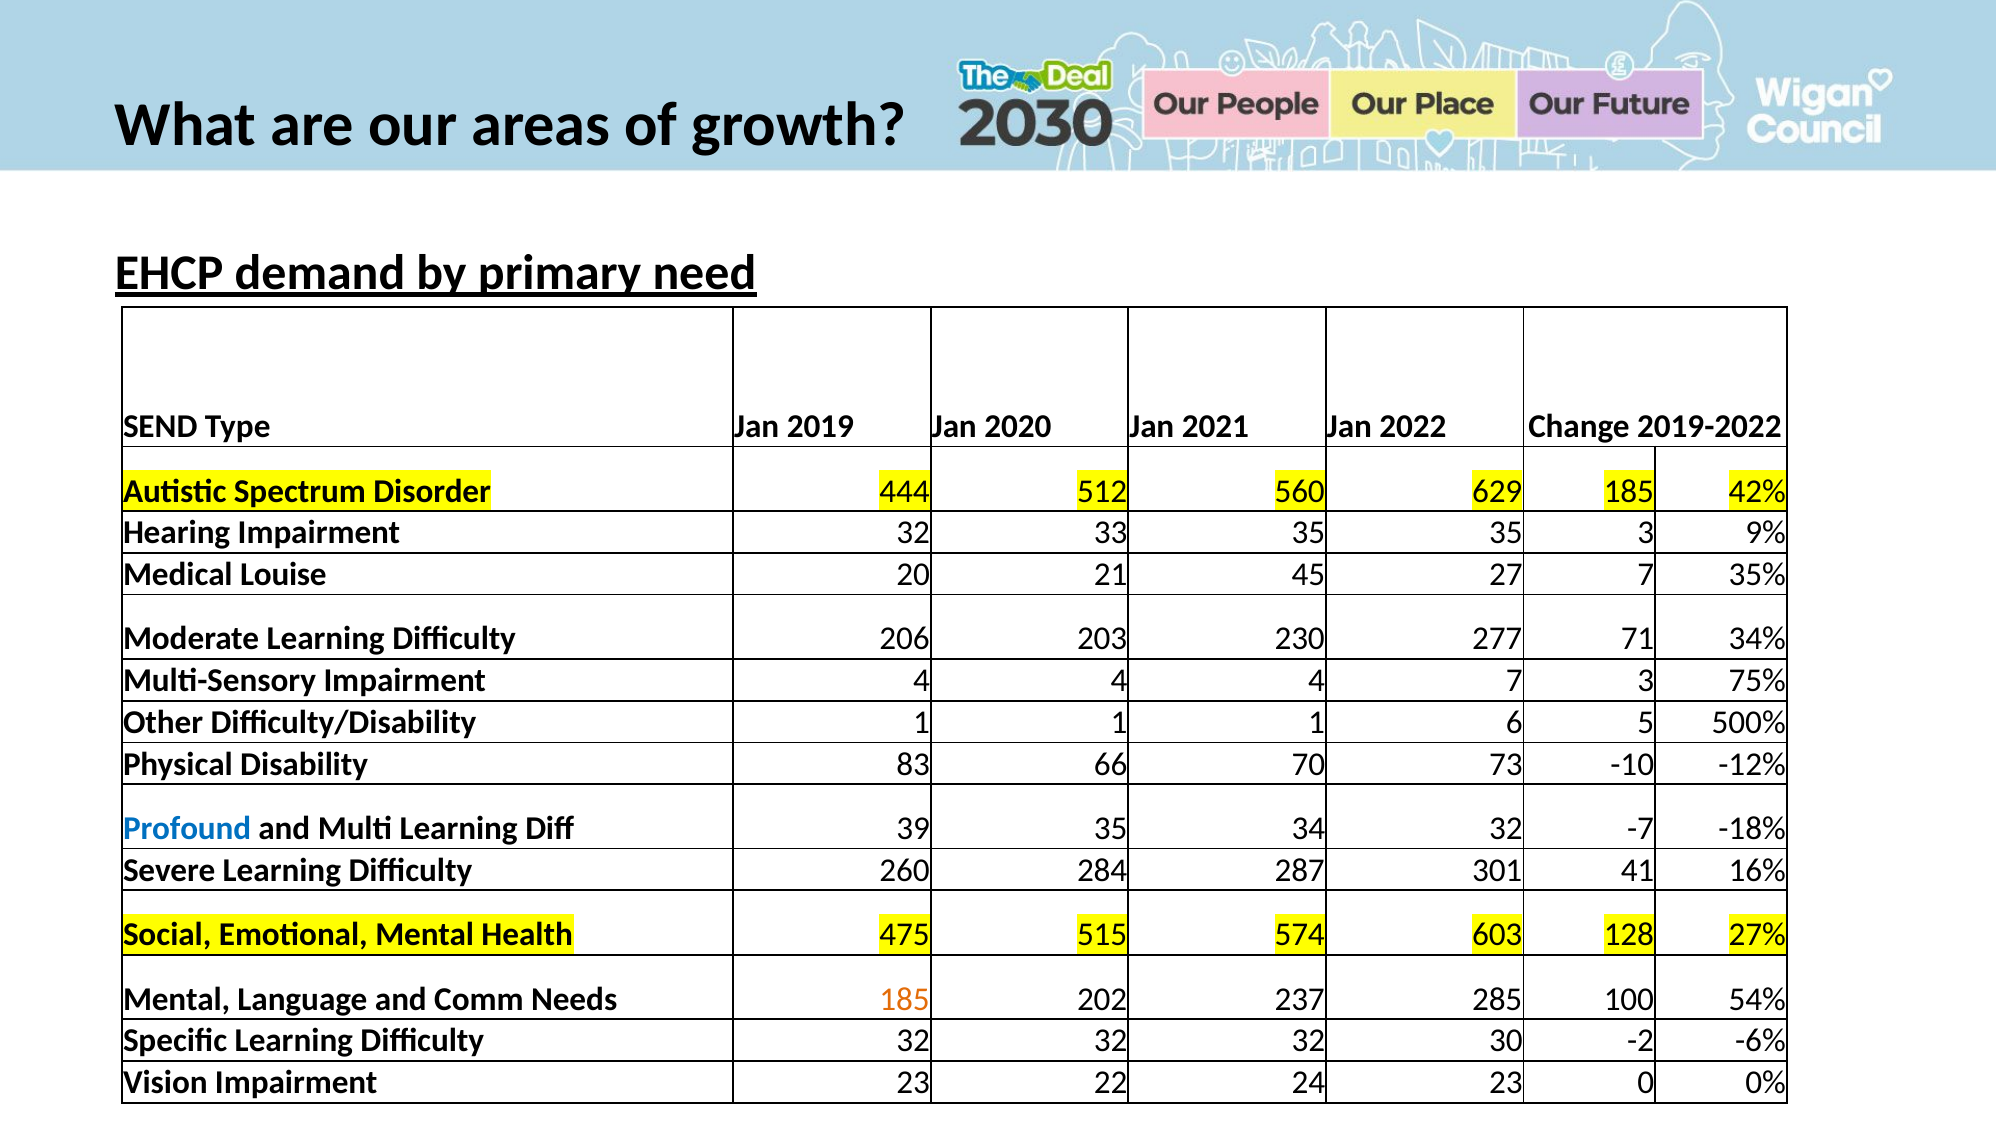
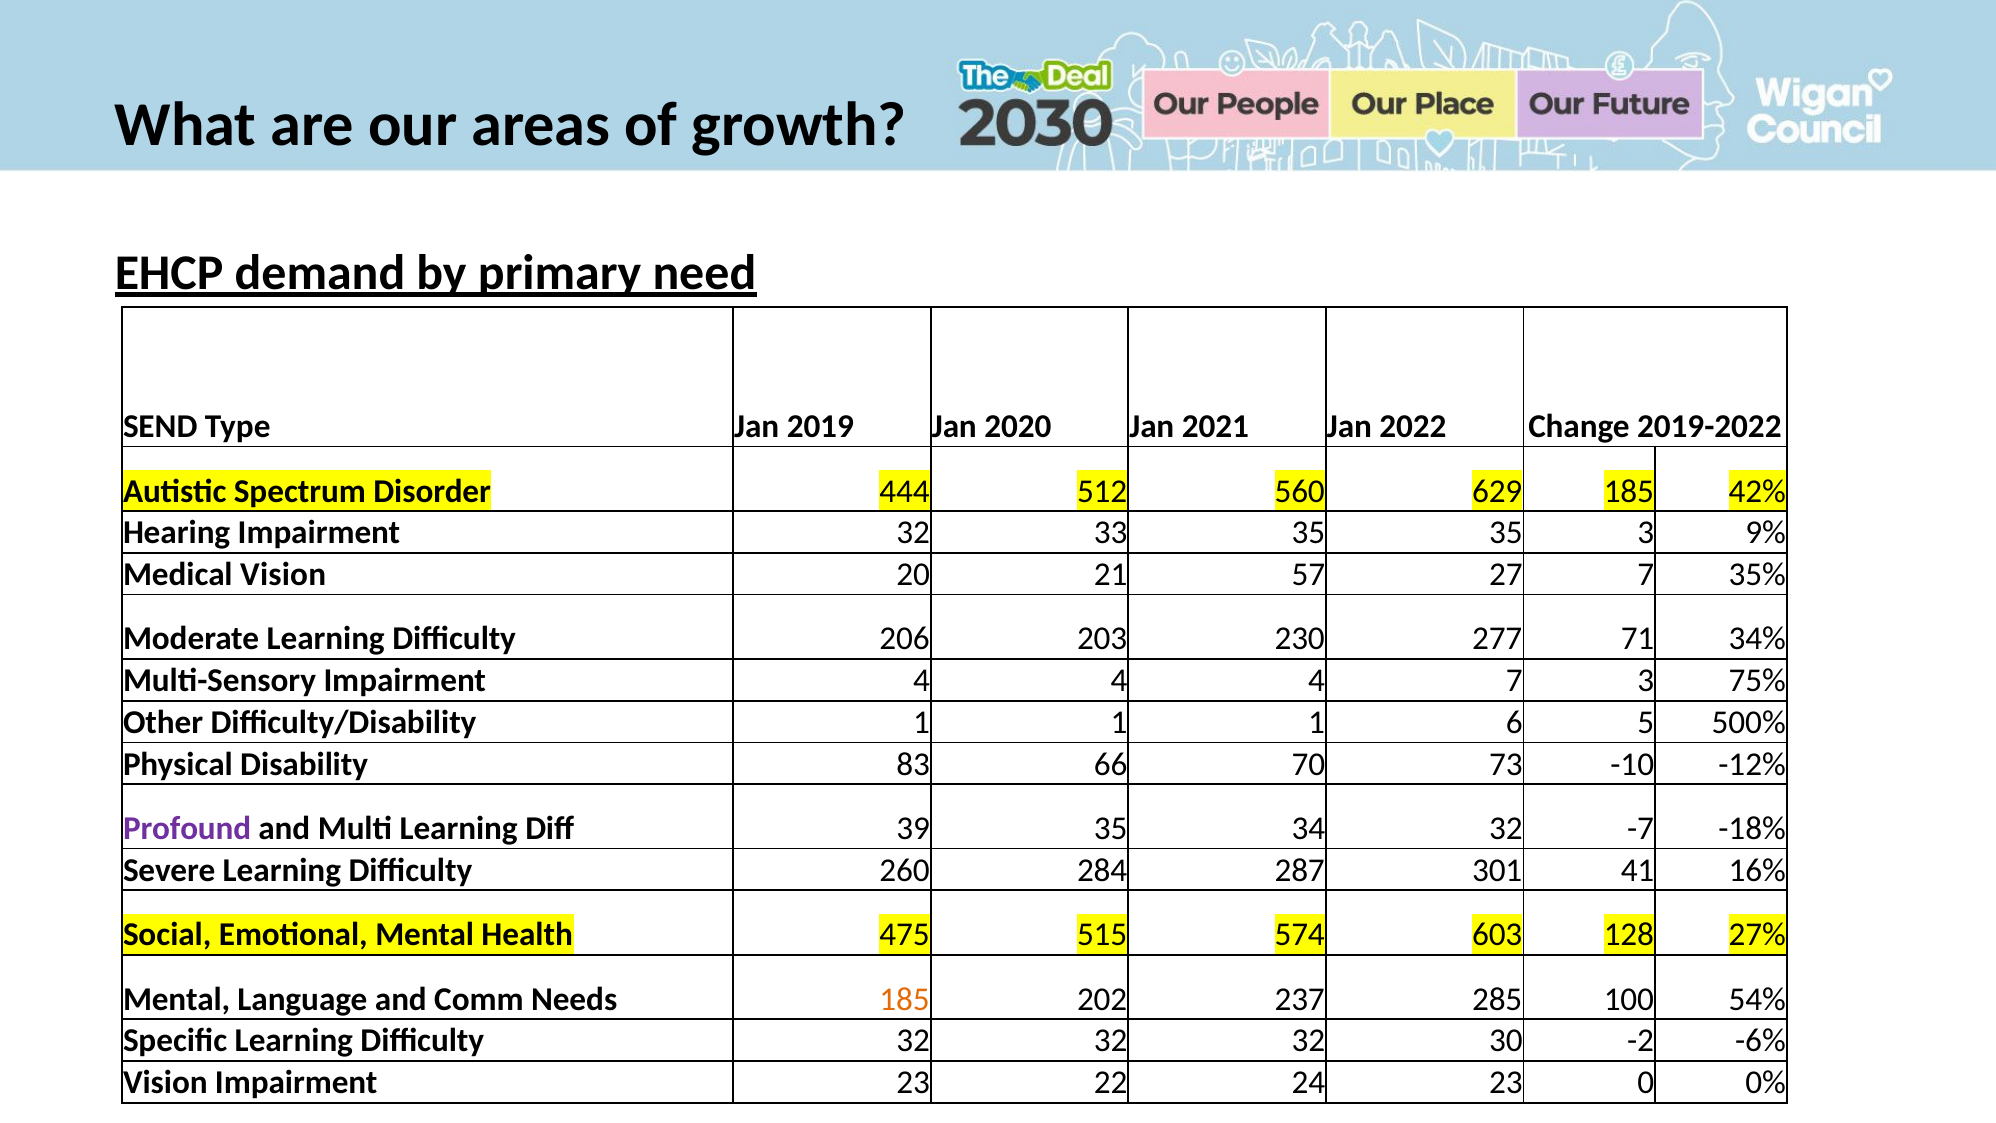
Medical Louise: Louise -> Vision (283, 574)
45: 45 -> 57 (1308, 574)
Profound colour: blue -> purple (187, 828)
